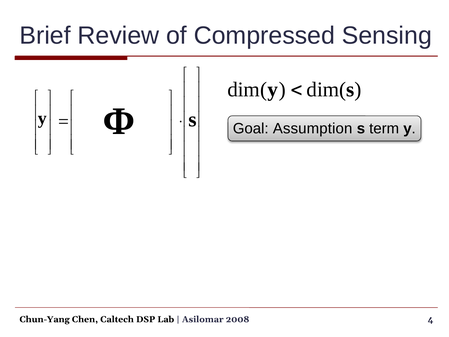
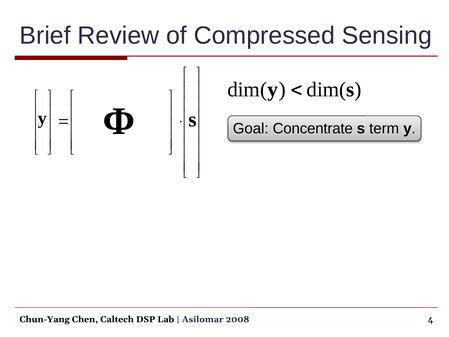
Assumption: Assumption -> Concentrate (313, 129)
